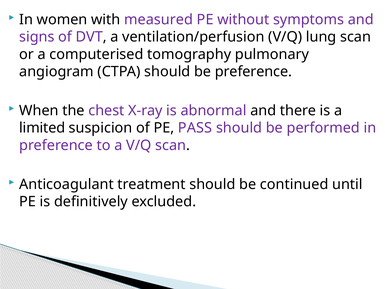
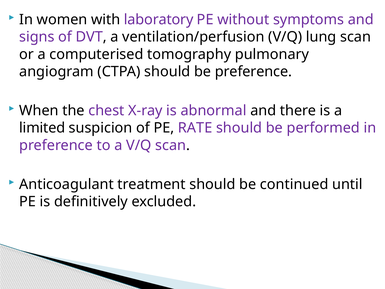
measured: measured -> laboratory (159, 20)
PASS: PASS -> RATE (195, 128)
